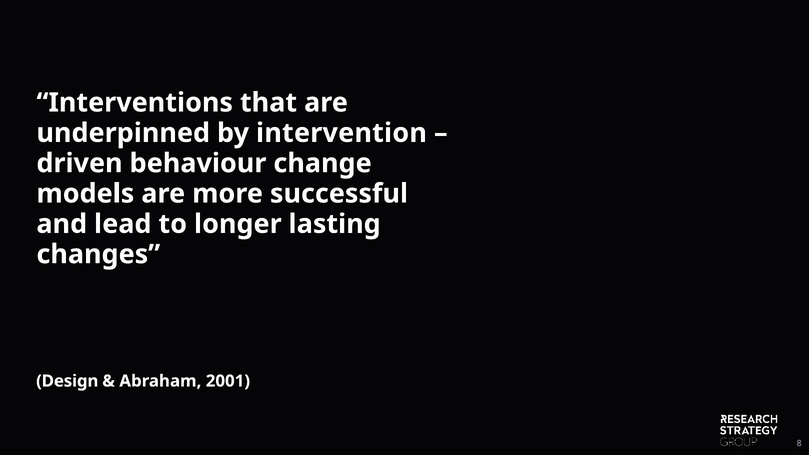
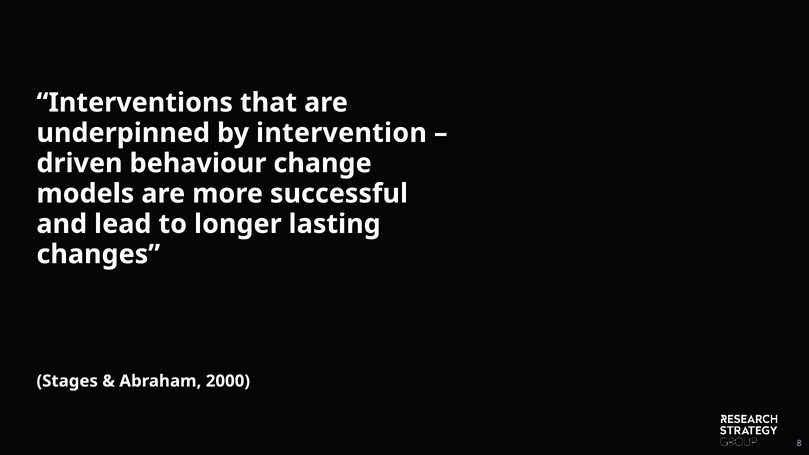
Design: Design -> Stages (67, 381)
2001: 2001 -> 2000 (228, 381)
